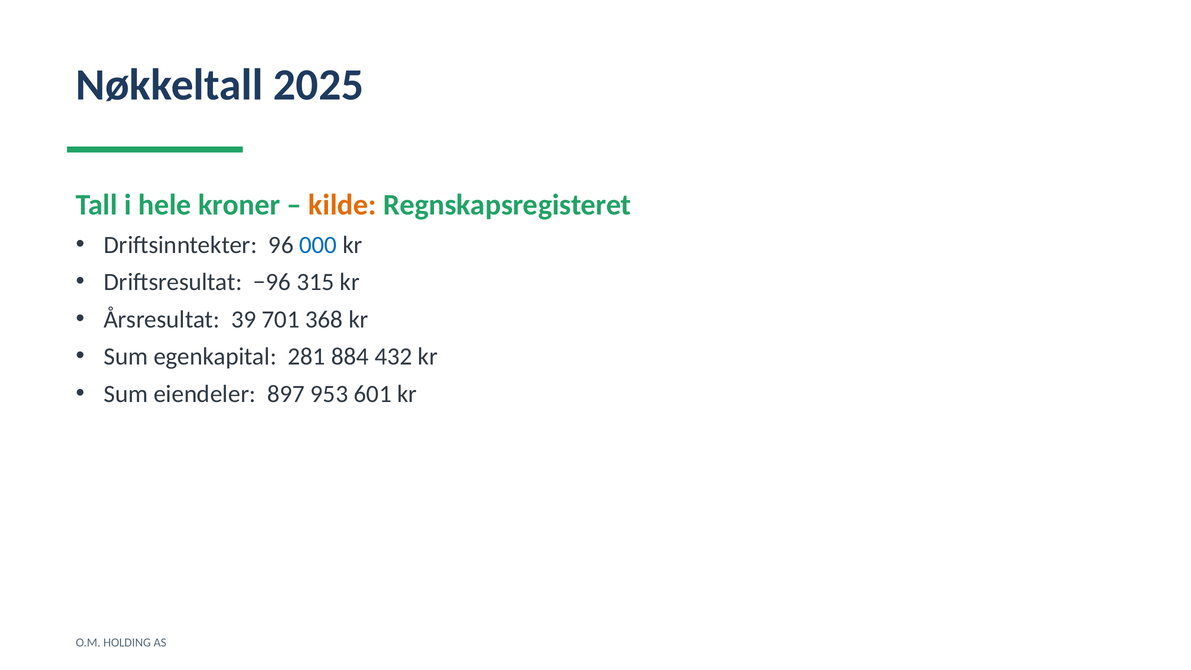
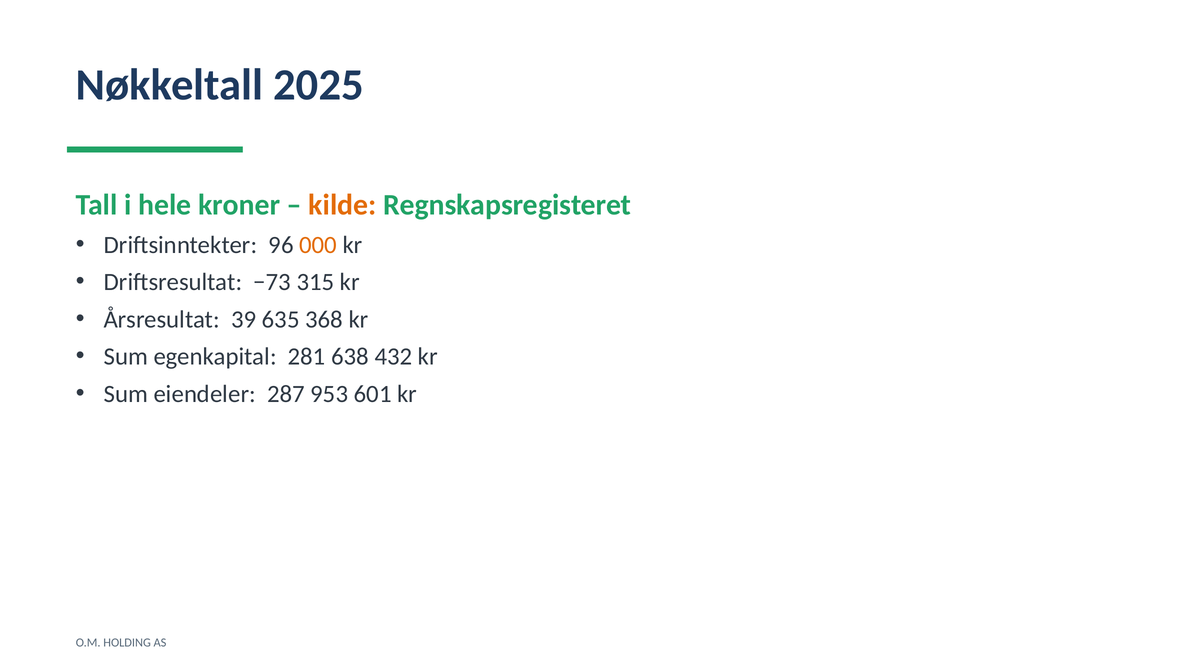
000 colour: blue -> orange (318, 245)
−96: −96 -> −73 (272, 282)
701: 701 -> 635 (281, 319)
884: 884 -> 638 (350, 357)
897: 897 -> 287 (286, 394)
